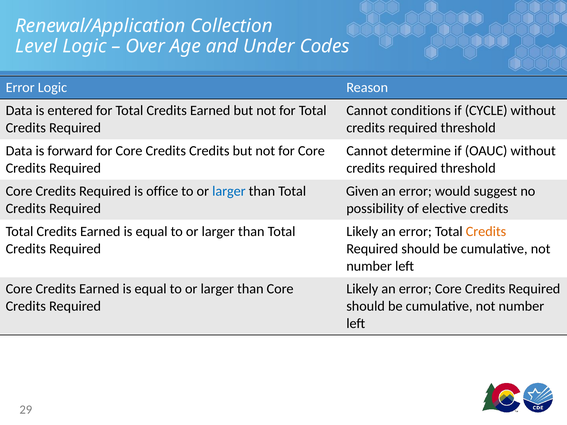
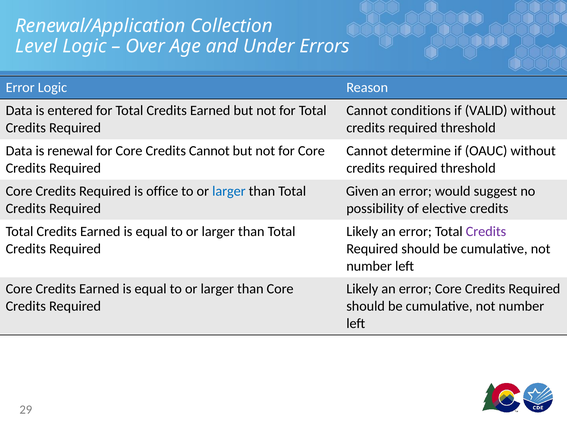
Codes: Codes -> Errors (325, 46)
CYCLE: CYCLE -> VALID (486, 111)
forward: forward -> renewal (70, 151)
Credits Credits: Credits -> Cannot (209, 151)
Credits colour: orange -> purple (486, 232)
